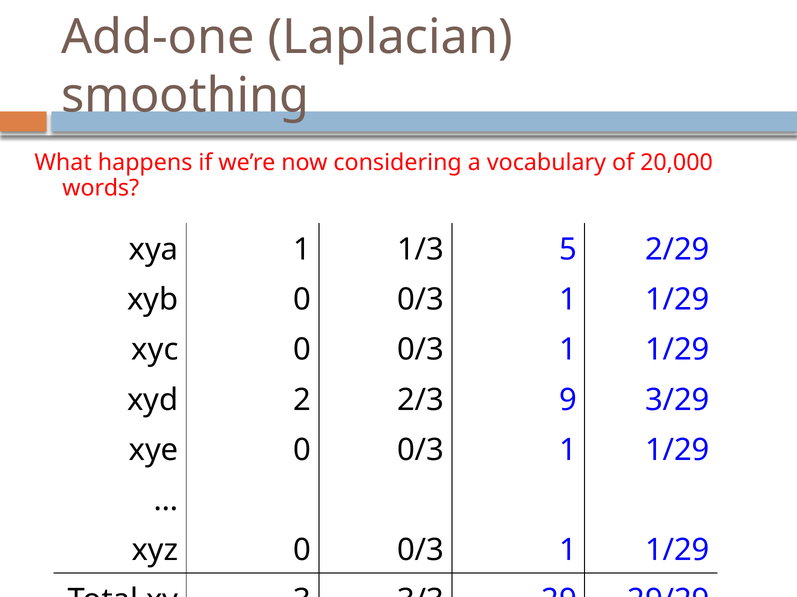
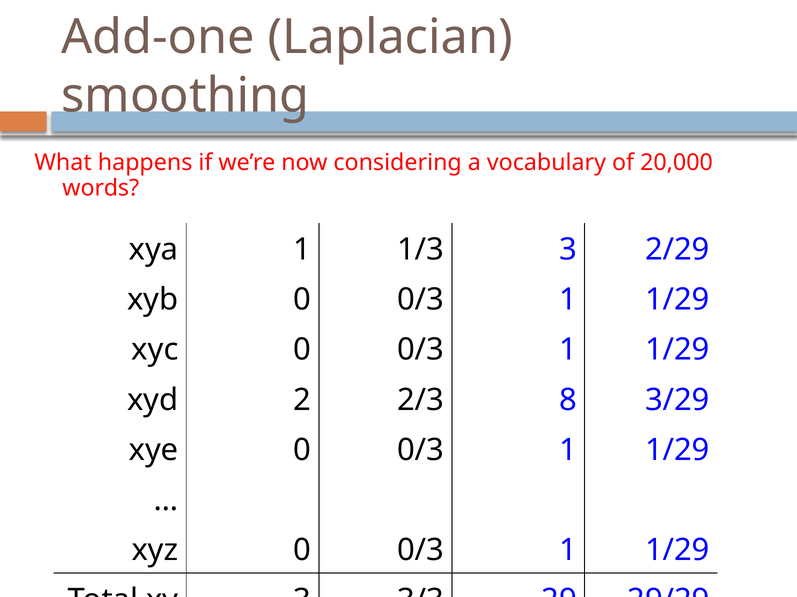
1/3 5: 5 -> 3 (568, 250)
9: 9 -> 8 (568, 400)
